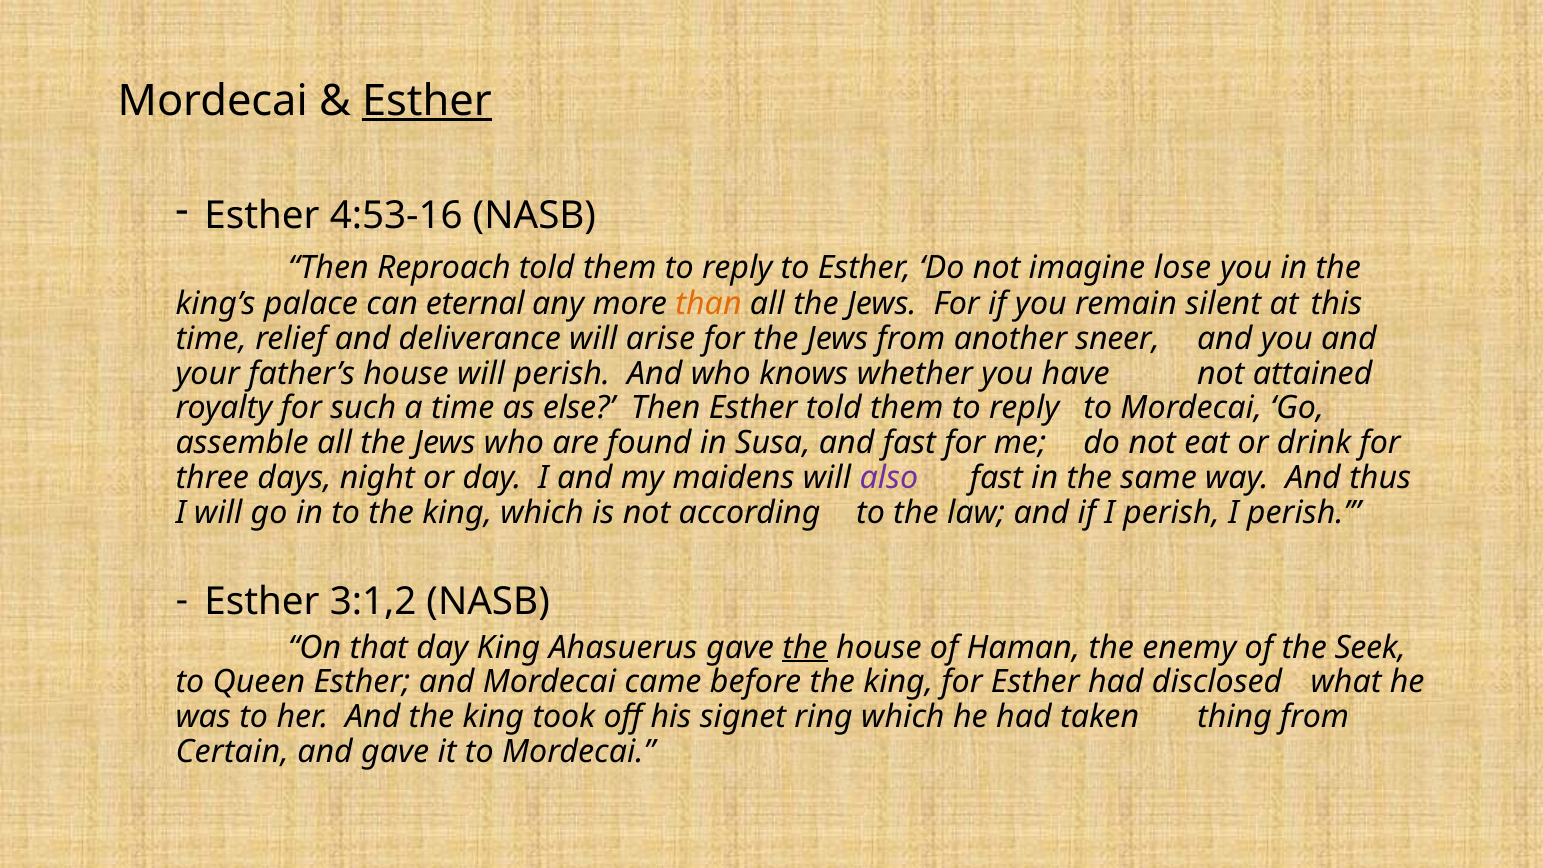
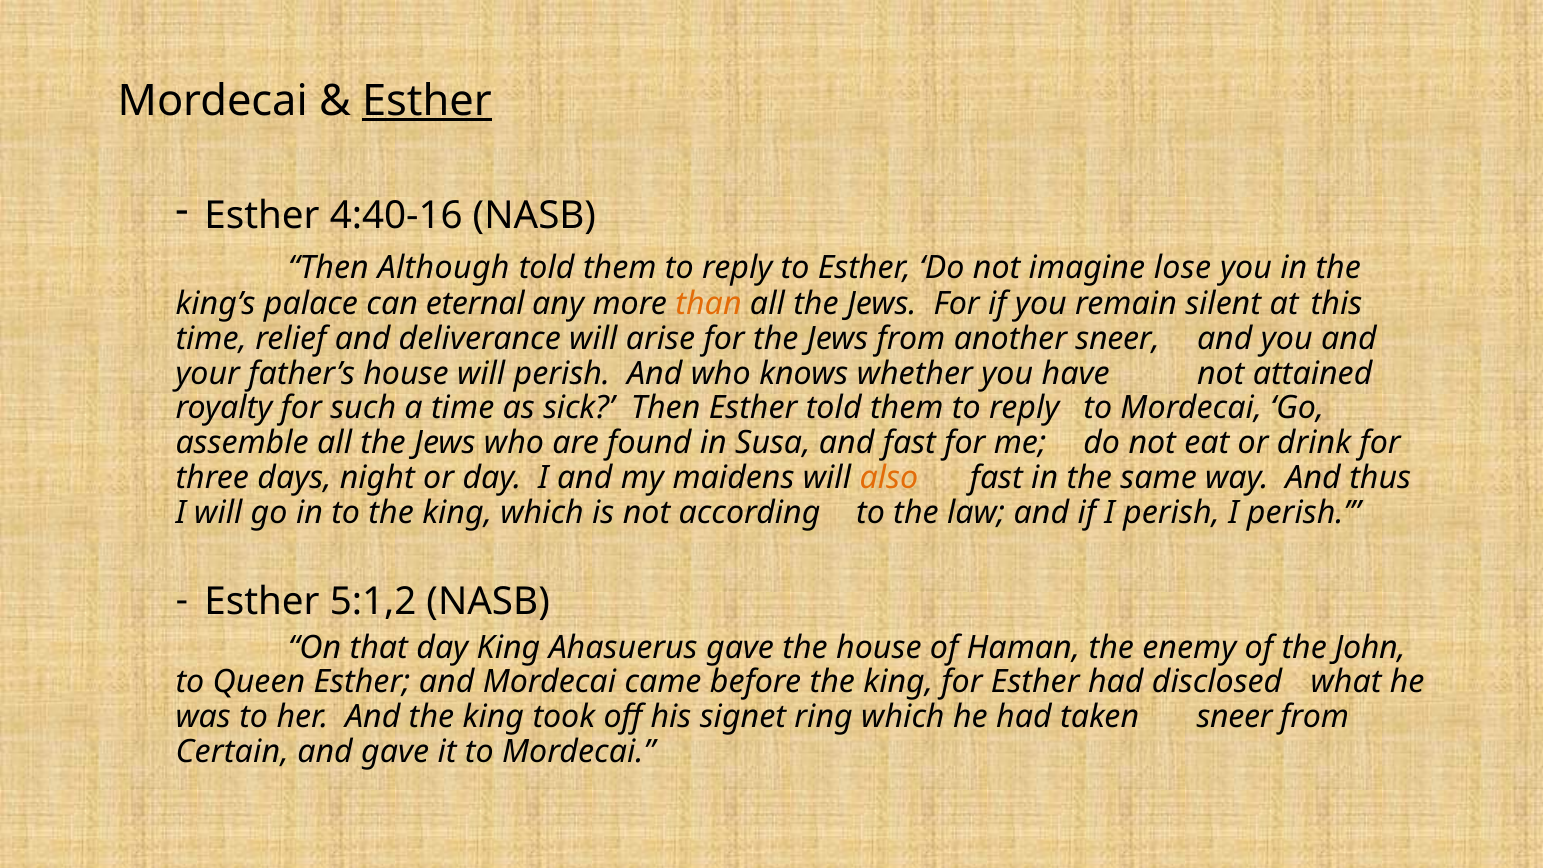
4:53-16: 4:53-16 -> 4:40-16 (396, 216)
Reproach: Reproach -> Although (444, 268)
else: else -> sick (579, 408)
also colour: purple -> orange (889, 478)
3:1,2: 3:1,2 -> 5:1,2 (373, 601)
the underline: present -> none (805, 648)
Seek: Seek -> John (1370, 648)
taken thing: thing -> sneer (1235, 717)
